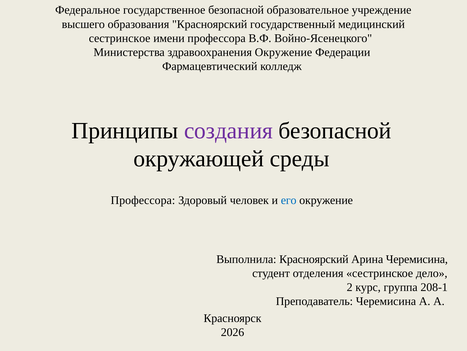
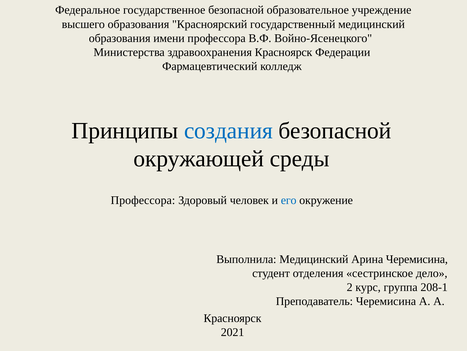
сестринское: сестринское -> образования (120, 38)
здравоохранения Окружение: Окружение -> Красноярск (284, 52)
создания colour: purple -> blue (228, 131)
Выполнила Красноярский: Красноярский -> Медицинский (314, 259)
2026: 2026 -> 2021 (233, 332)
